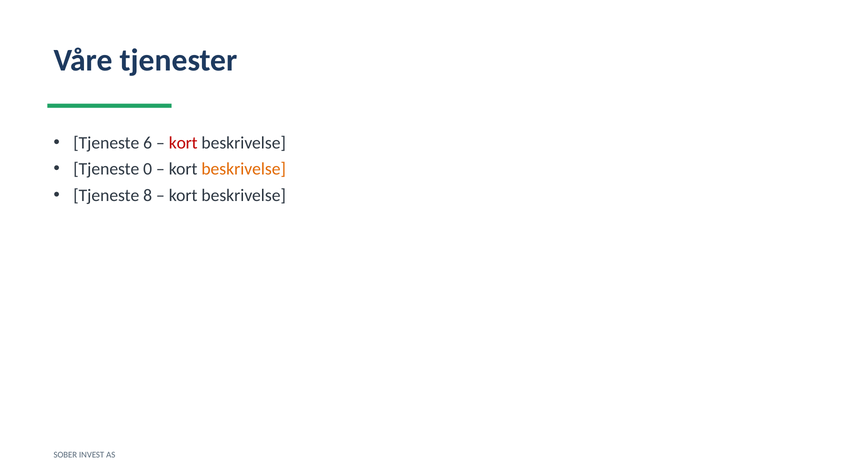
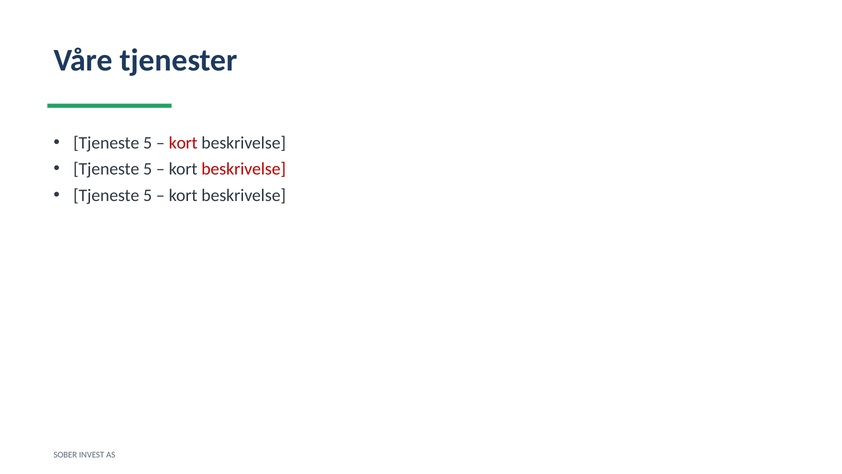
6: 6 -> 5 (148, 143)
0: 0 -> 5 (148, 169)
beskrivelse colour: orange -> red (244, 169)
8: 8 -> 5 (148, 195)
